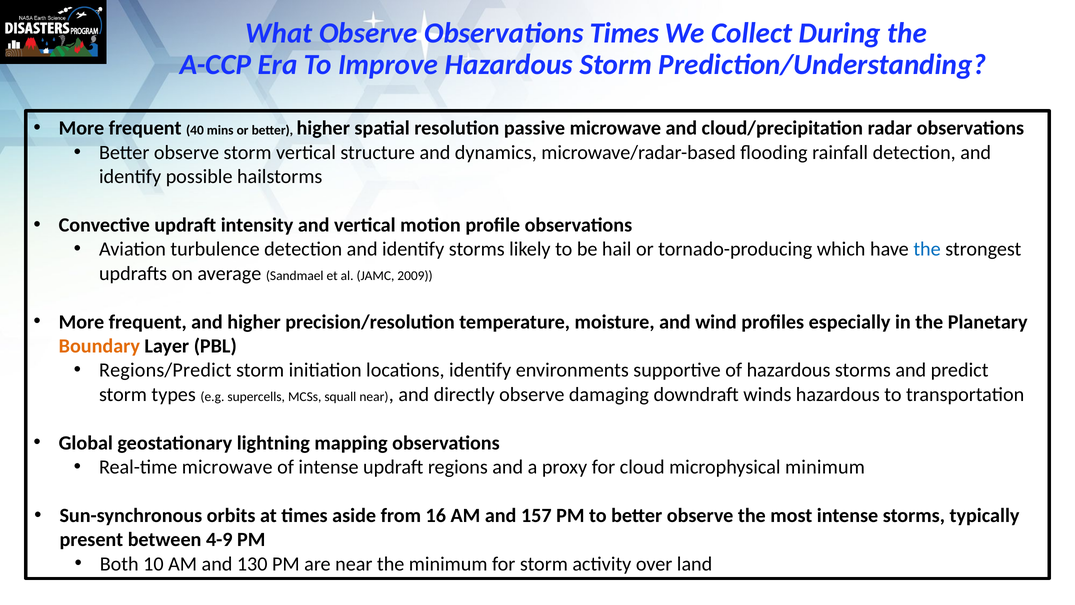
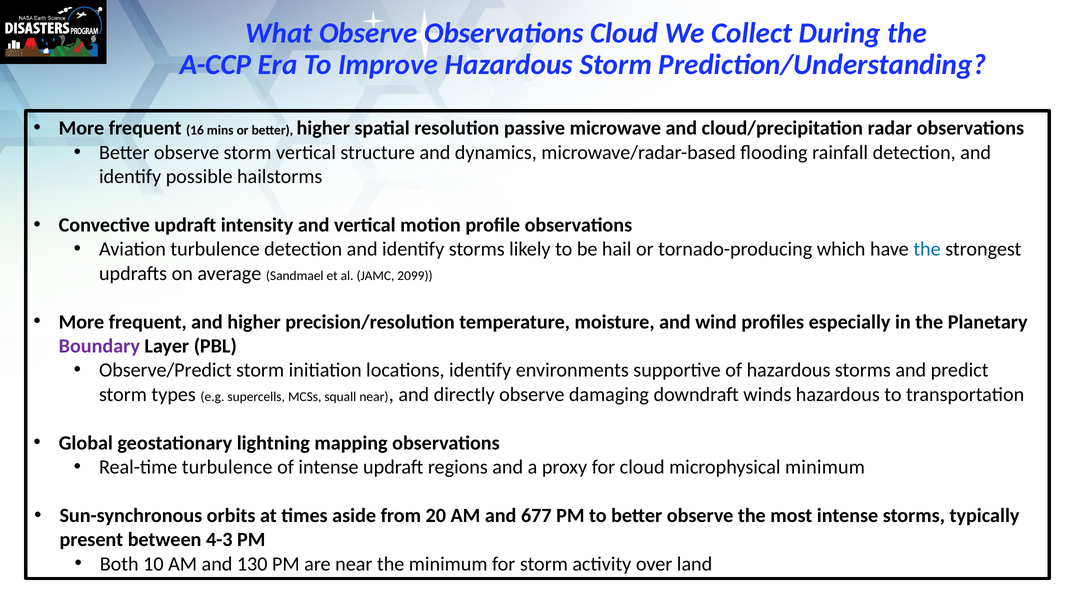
Observations Times: Times -> Cloud (624, 33)
40: 40 -> 16 (195, 130)
2009: 2009 -> 2099 (415, 276)
Boundary colour: orange -> purple (99, 346)
Regions/Predict: Regions/Predict -> Observe/Predict (165, 370)
Real-time microwave: microwave -> turbulence (227, 467)
16: 16 -> 20 (436, 515)
157: 157 -> 677 (536, 515)
4-9: 4-9 -> 4-3 (219, 539)
